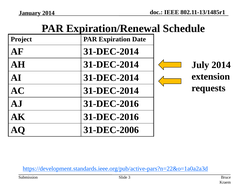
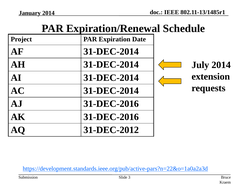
31-DEC-2006: 31-DEC-2006 -> 31-DEC-2012 (111, 130)
